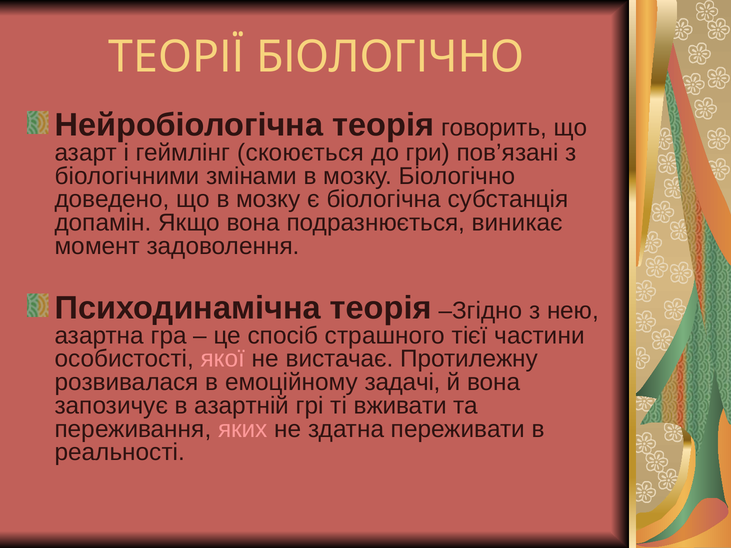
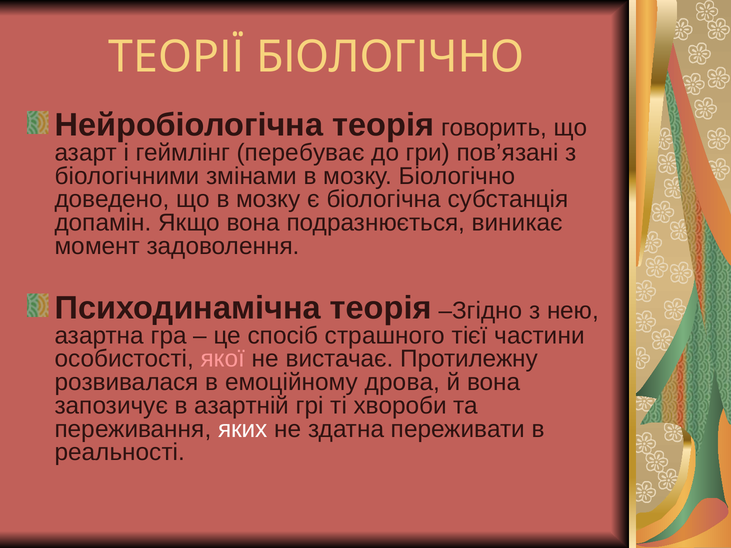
скоюється: скоюється -> перебуває (301, 153)
задачі: задачі -> дрова (402, 382)
вживати: вживати -> хвороби (400, 406)
яких colour: pink -> white (243, 429)
